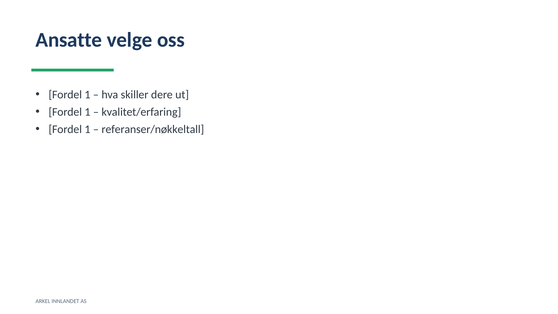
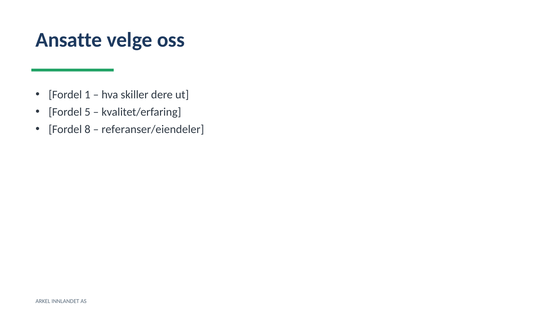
1: 1 -> 5 (87, 112)
1: 1 -> 8 (87, 129)
referanser/nøkkeltall: referanser/nøkkeltall -> referanser/eiendeler (153, 129)
